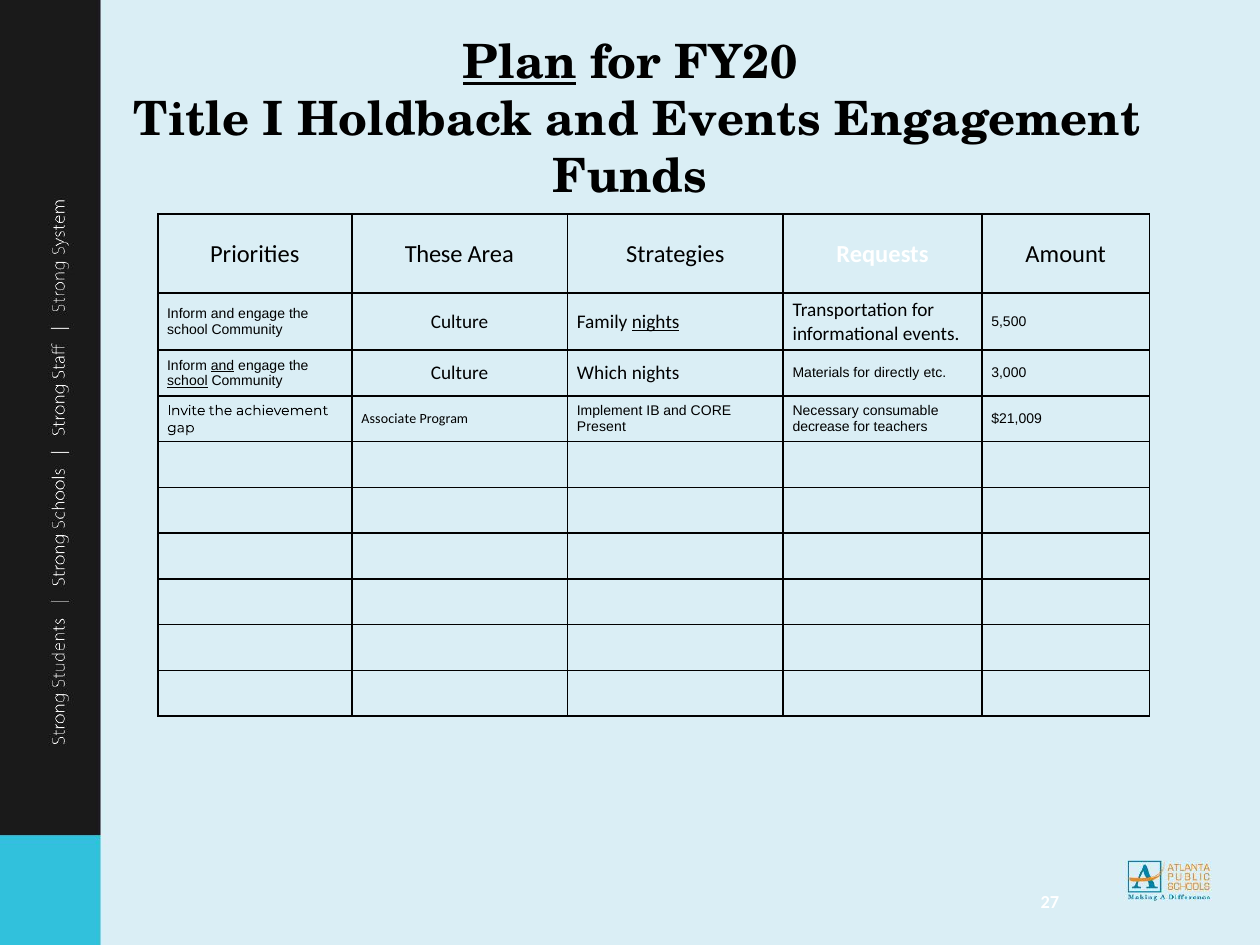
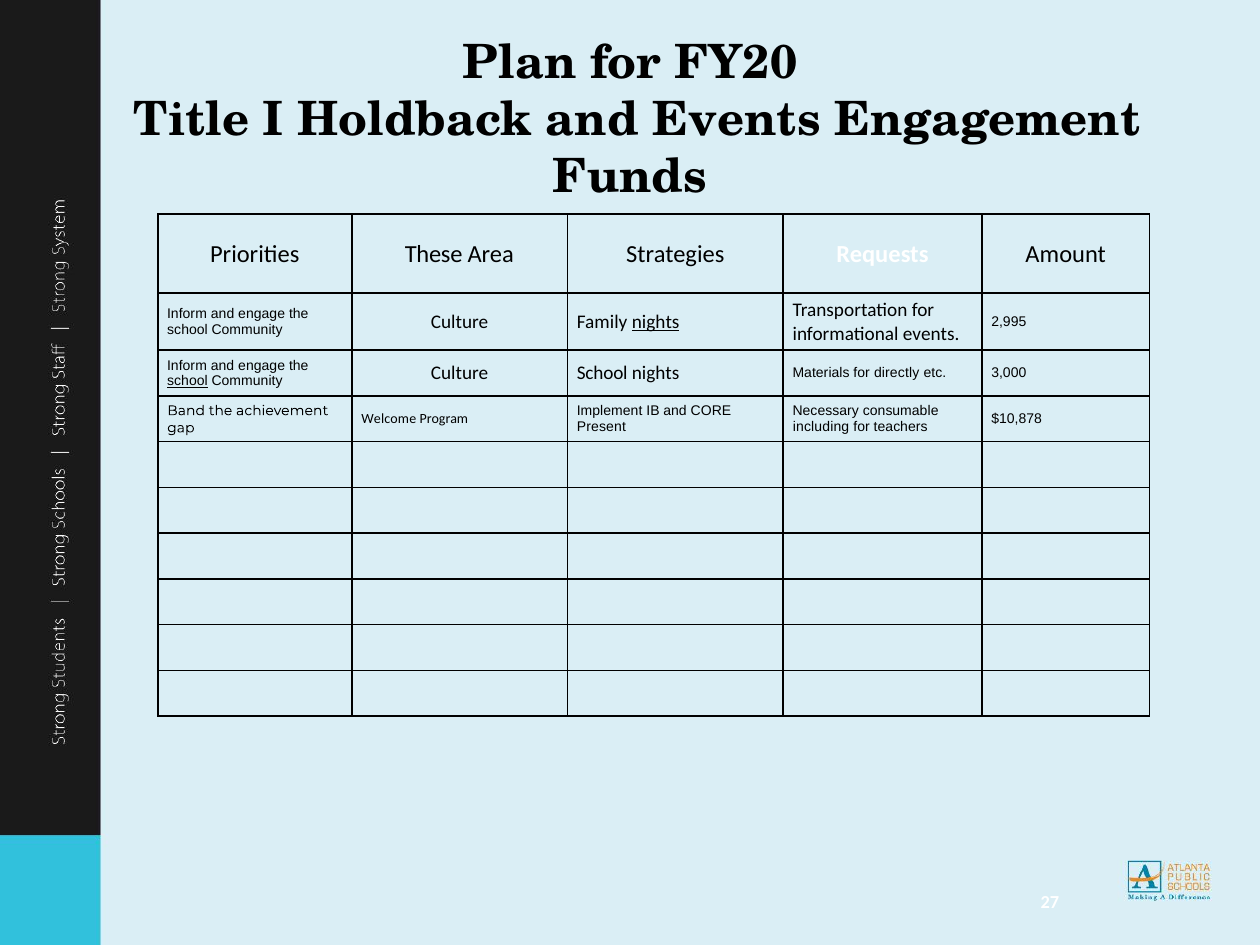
Plan underline: present -> none (520, 63)
5,500: 5,500 -> 2,995 (1009, 322)
and underline: present -> none (223, 365)
Culture Which: Which -> School (602, 373)
Invite: Invite -> Band (186, 411)
$21,009: $21,009 -> $10,878 (1017, 419)
Associate: Associate -> Welcome (389, 419)
decrease: decrease -> including (821, 427)
